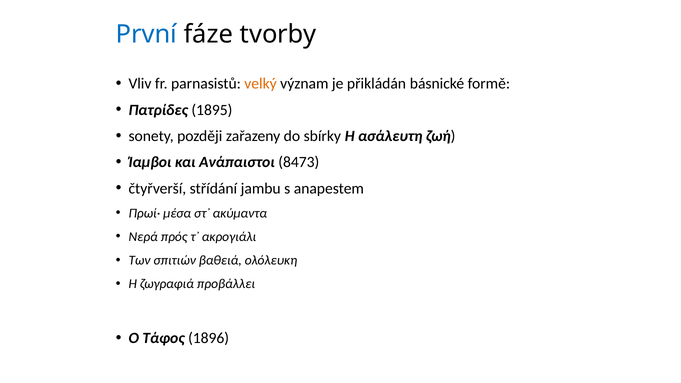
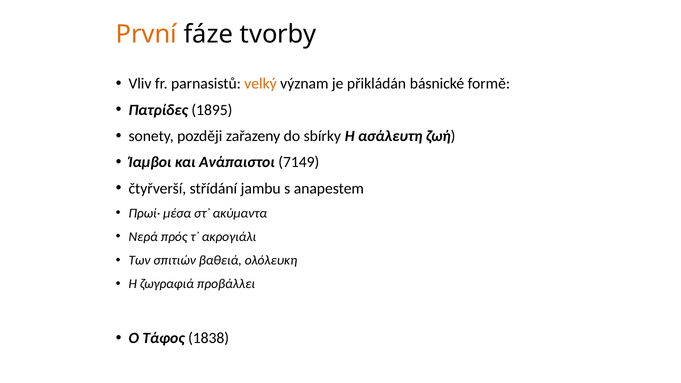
První colour: blue -> orange (146, 35)
8473: 8473 -> 7149 (299, 162)
1896: 1896 -> 1838 (209, 338)
